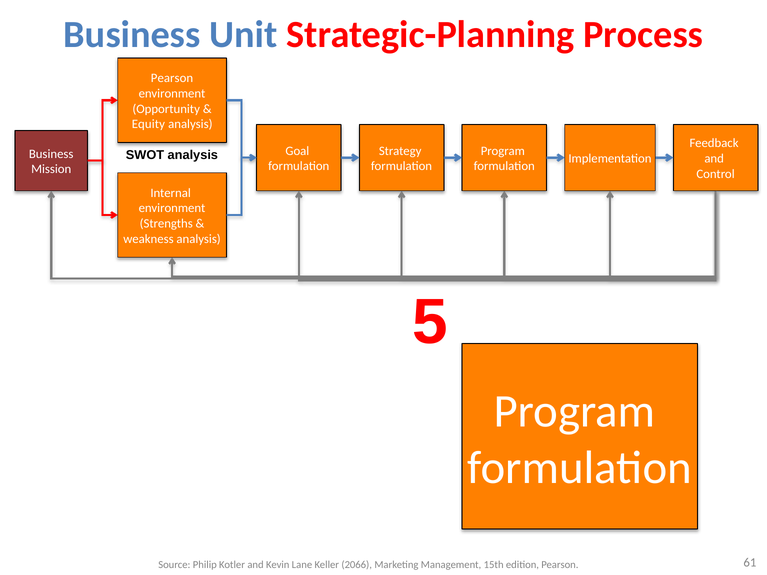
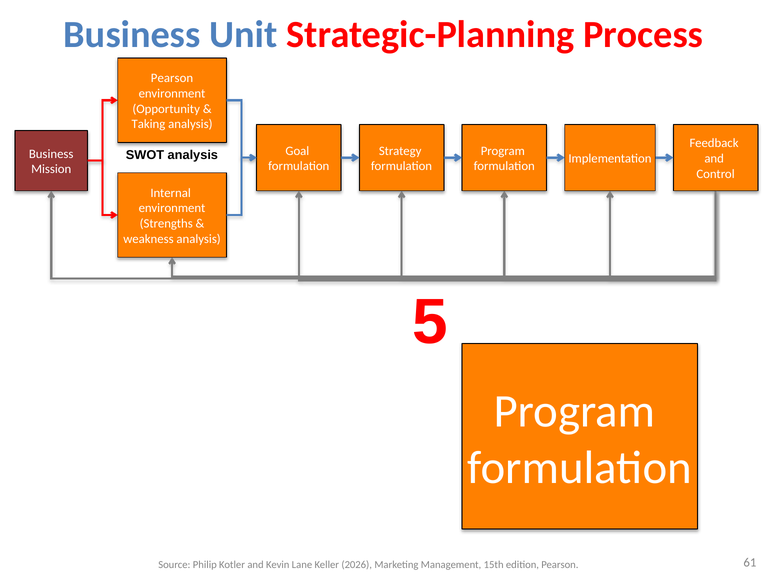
Equity: Equity -> Taking (148, 124)
2066: 2066 -> 2026 (357, 565)
